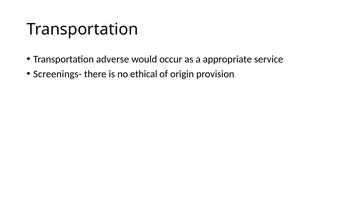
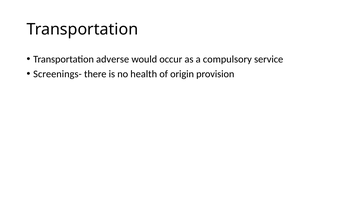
appropriate: appropriate -> compulsory (227, 59)
ethical: ethical -> health (144, 74)
